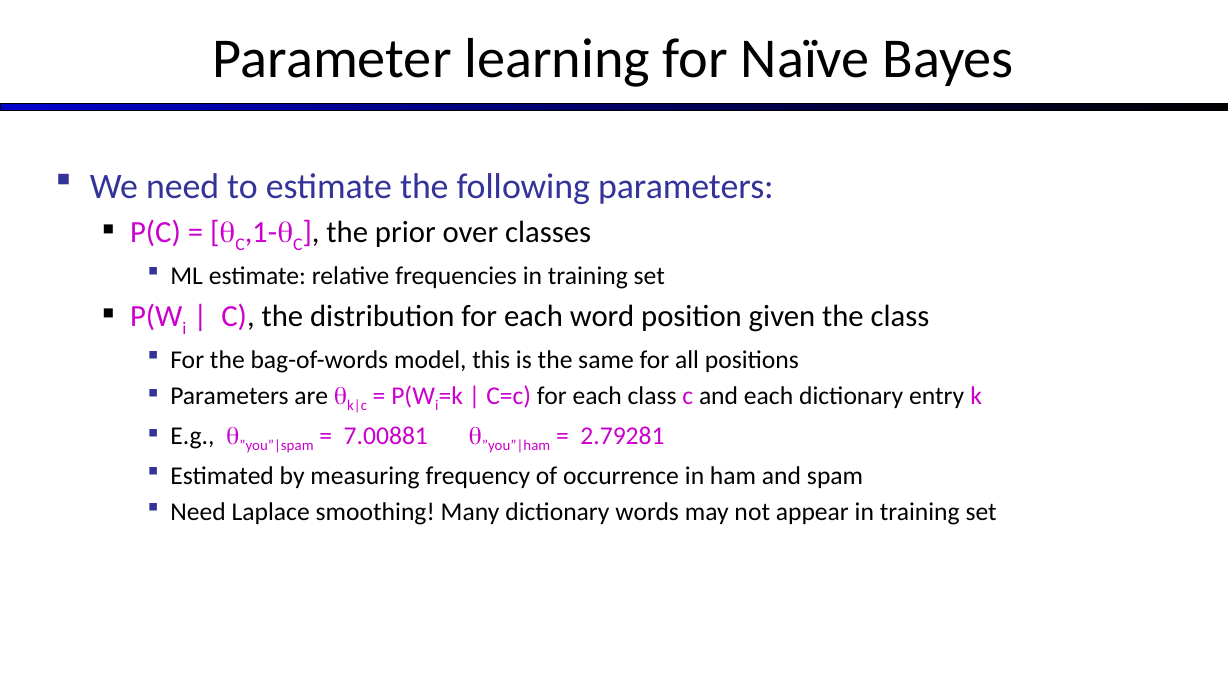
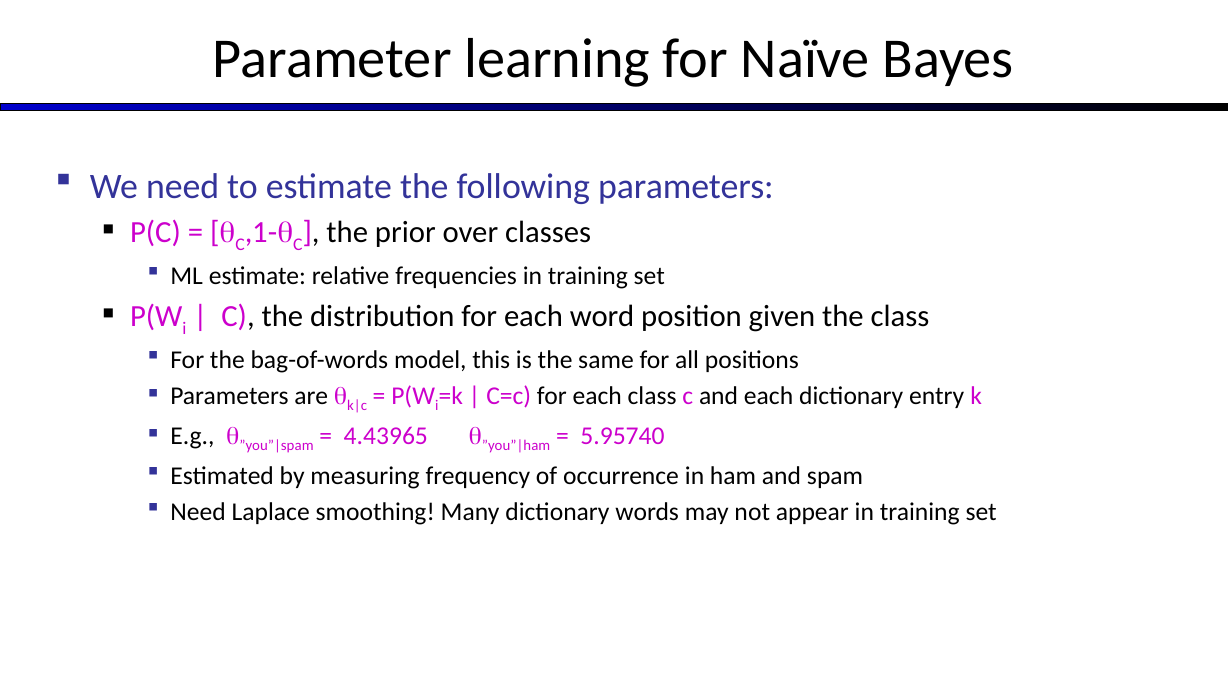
7.00881: 7.00881 -> 4.43965 (386, 436)
2.79281: 2.79281 -> 5.95740 (622, 436)
